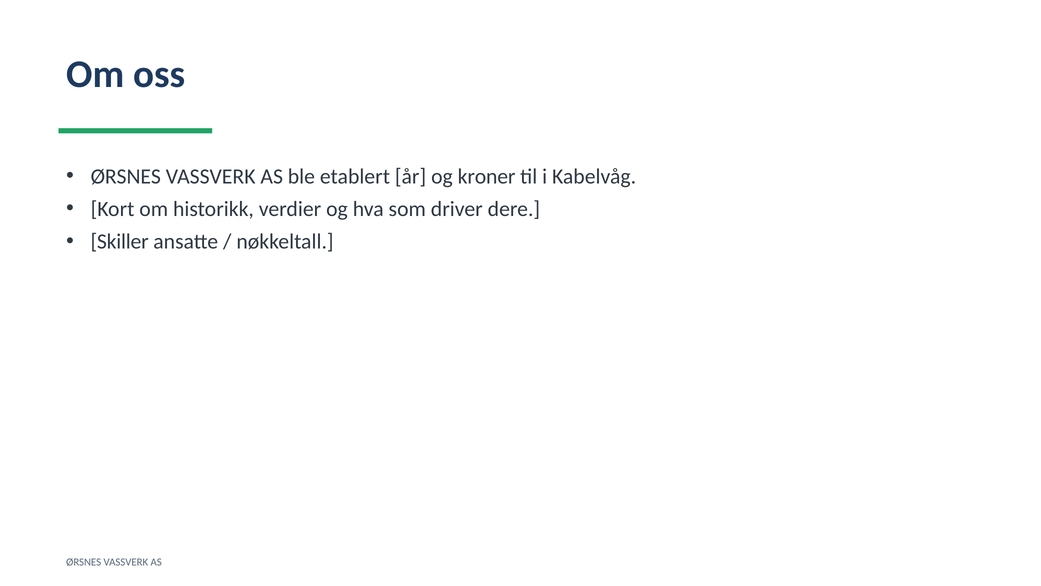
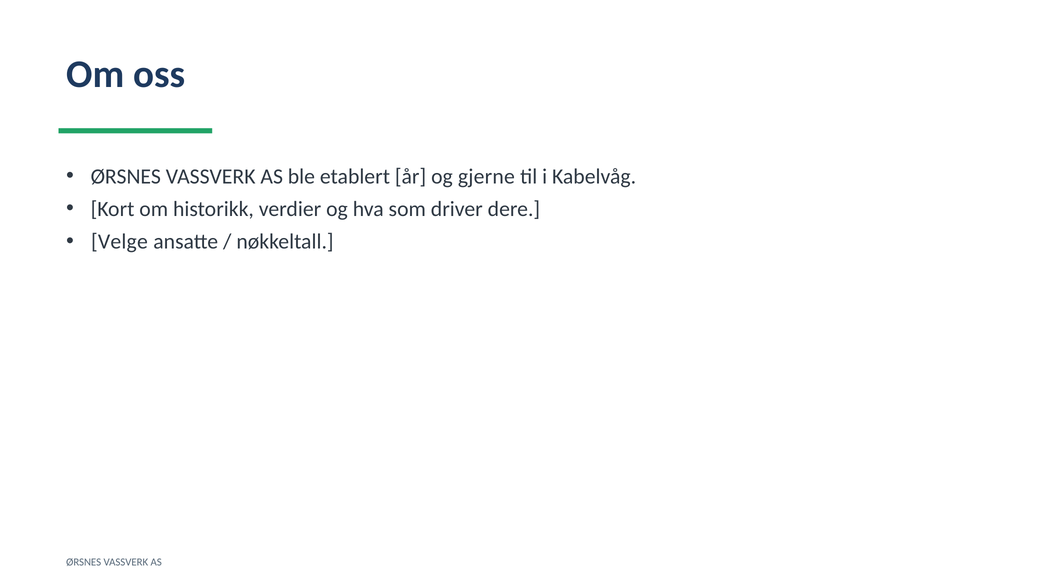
kroner: kroner -> gjerne (486, 176)
Skiller: Skiller -> Velge (119, 241)
